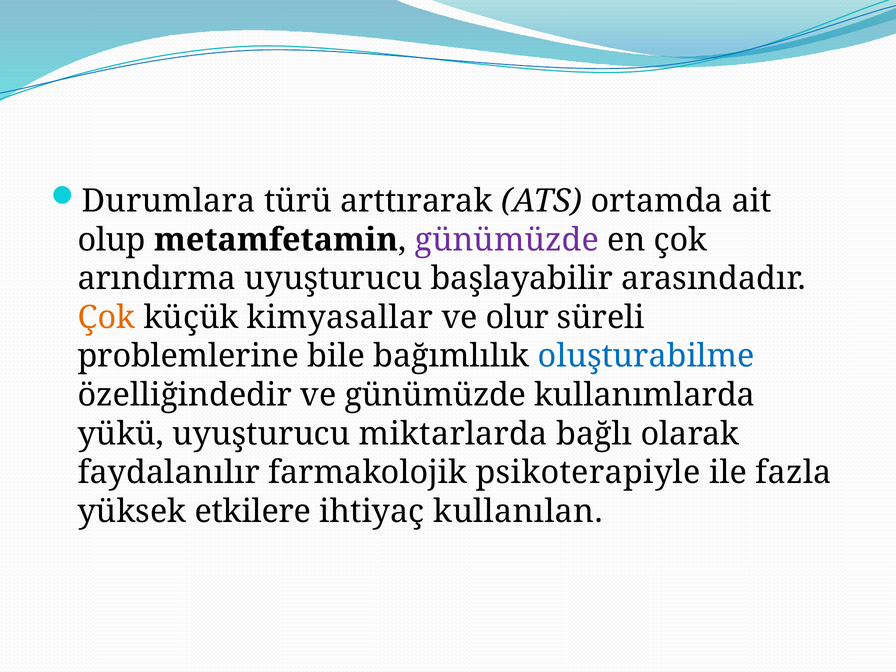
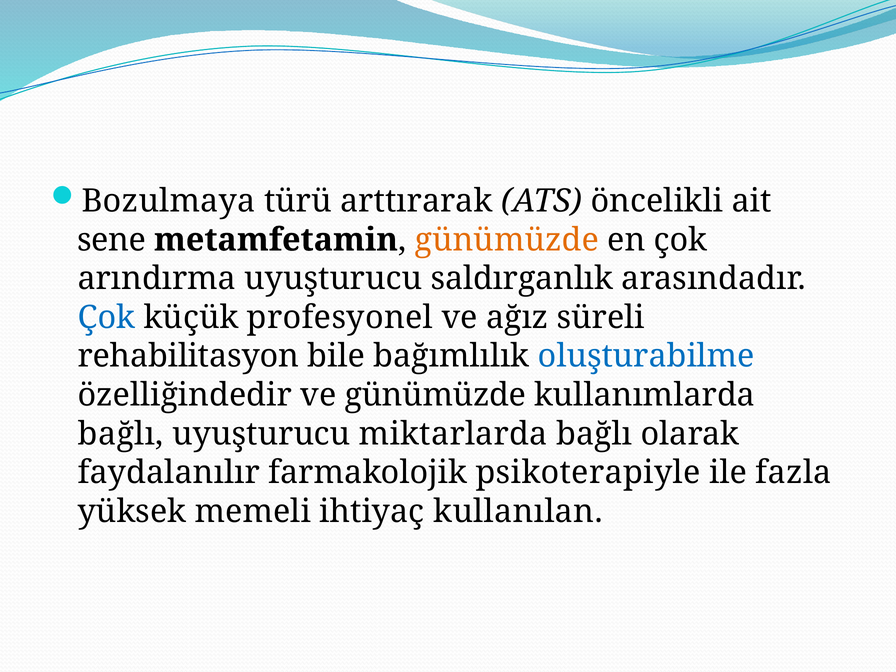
Durumlara: Durumlara -> Bozulmaya (169, 201)
ortamda: ortamda -> öncelikli (657, 201)
olup: olup -> sene (112, 240)
günümüzde colour: purple -> orange (507, 240)
başlayabilir: başlayabilir -> saldırganlık (522, 279)
Çok colour: orange -> blue (106, 317)
kimyasallar: kimyasallar -> profesyonel (340, 317)
olur: olur -> ağız (517, 317)
problemlerine: problemlerine -> rehabilitasyon (188, 356)
yükü: yükü -> bağlı (121, 434)
etkilere: etkilere -> memeli (253, 512)
